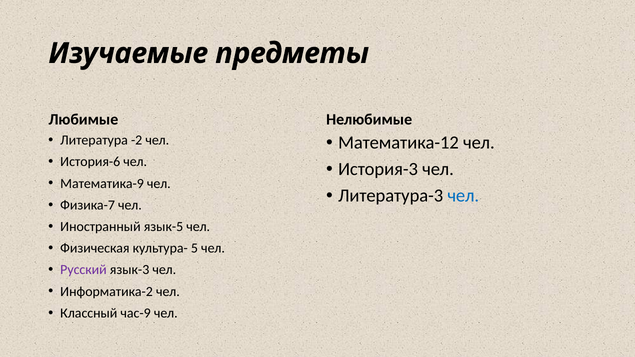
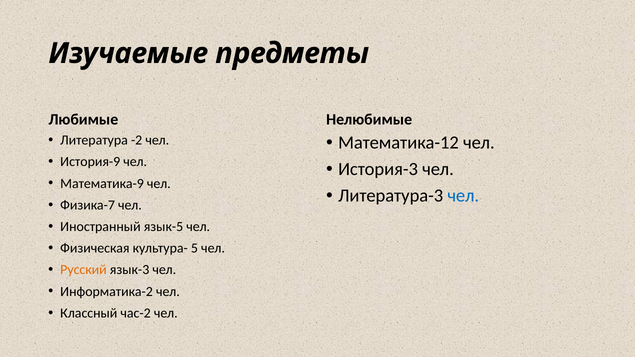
История-6: История-6 -> История-9 (90, 162)
Русский colour: purple -> orange (83, 270)
час-9: час-9 -> час-2 (136, 313)
